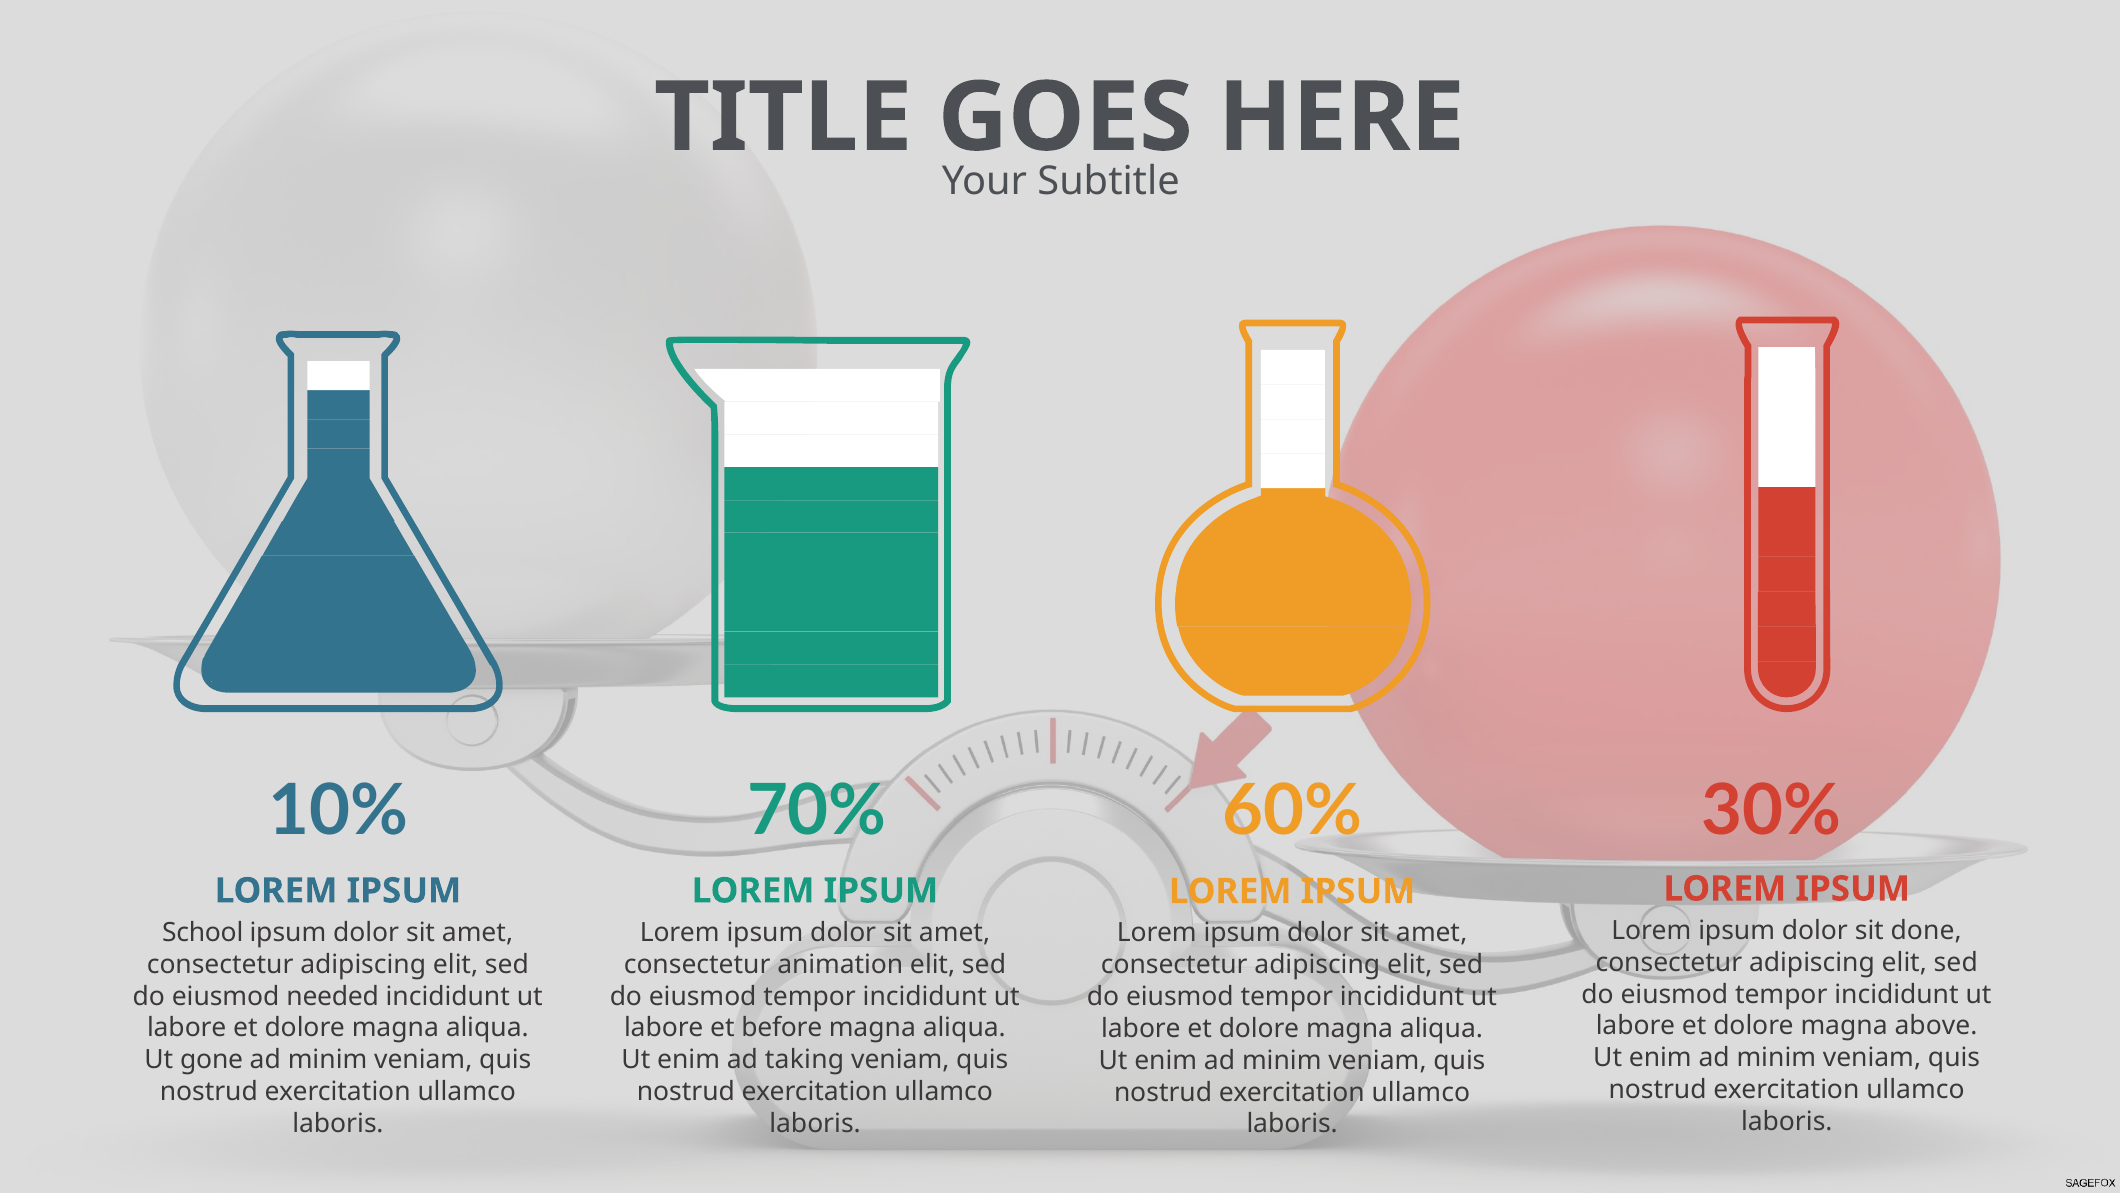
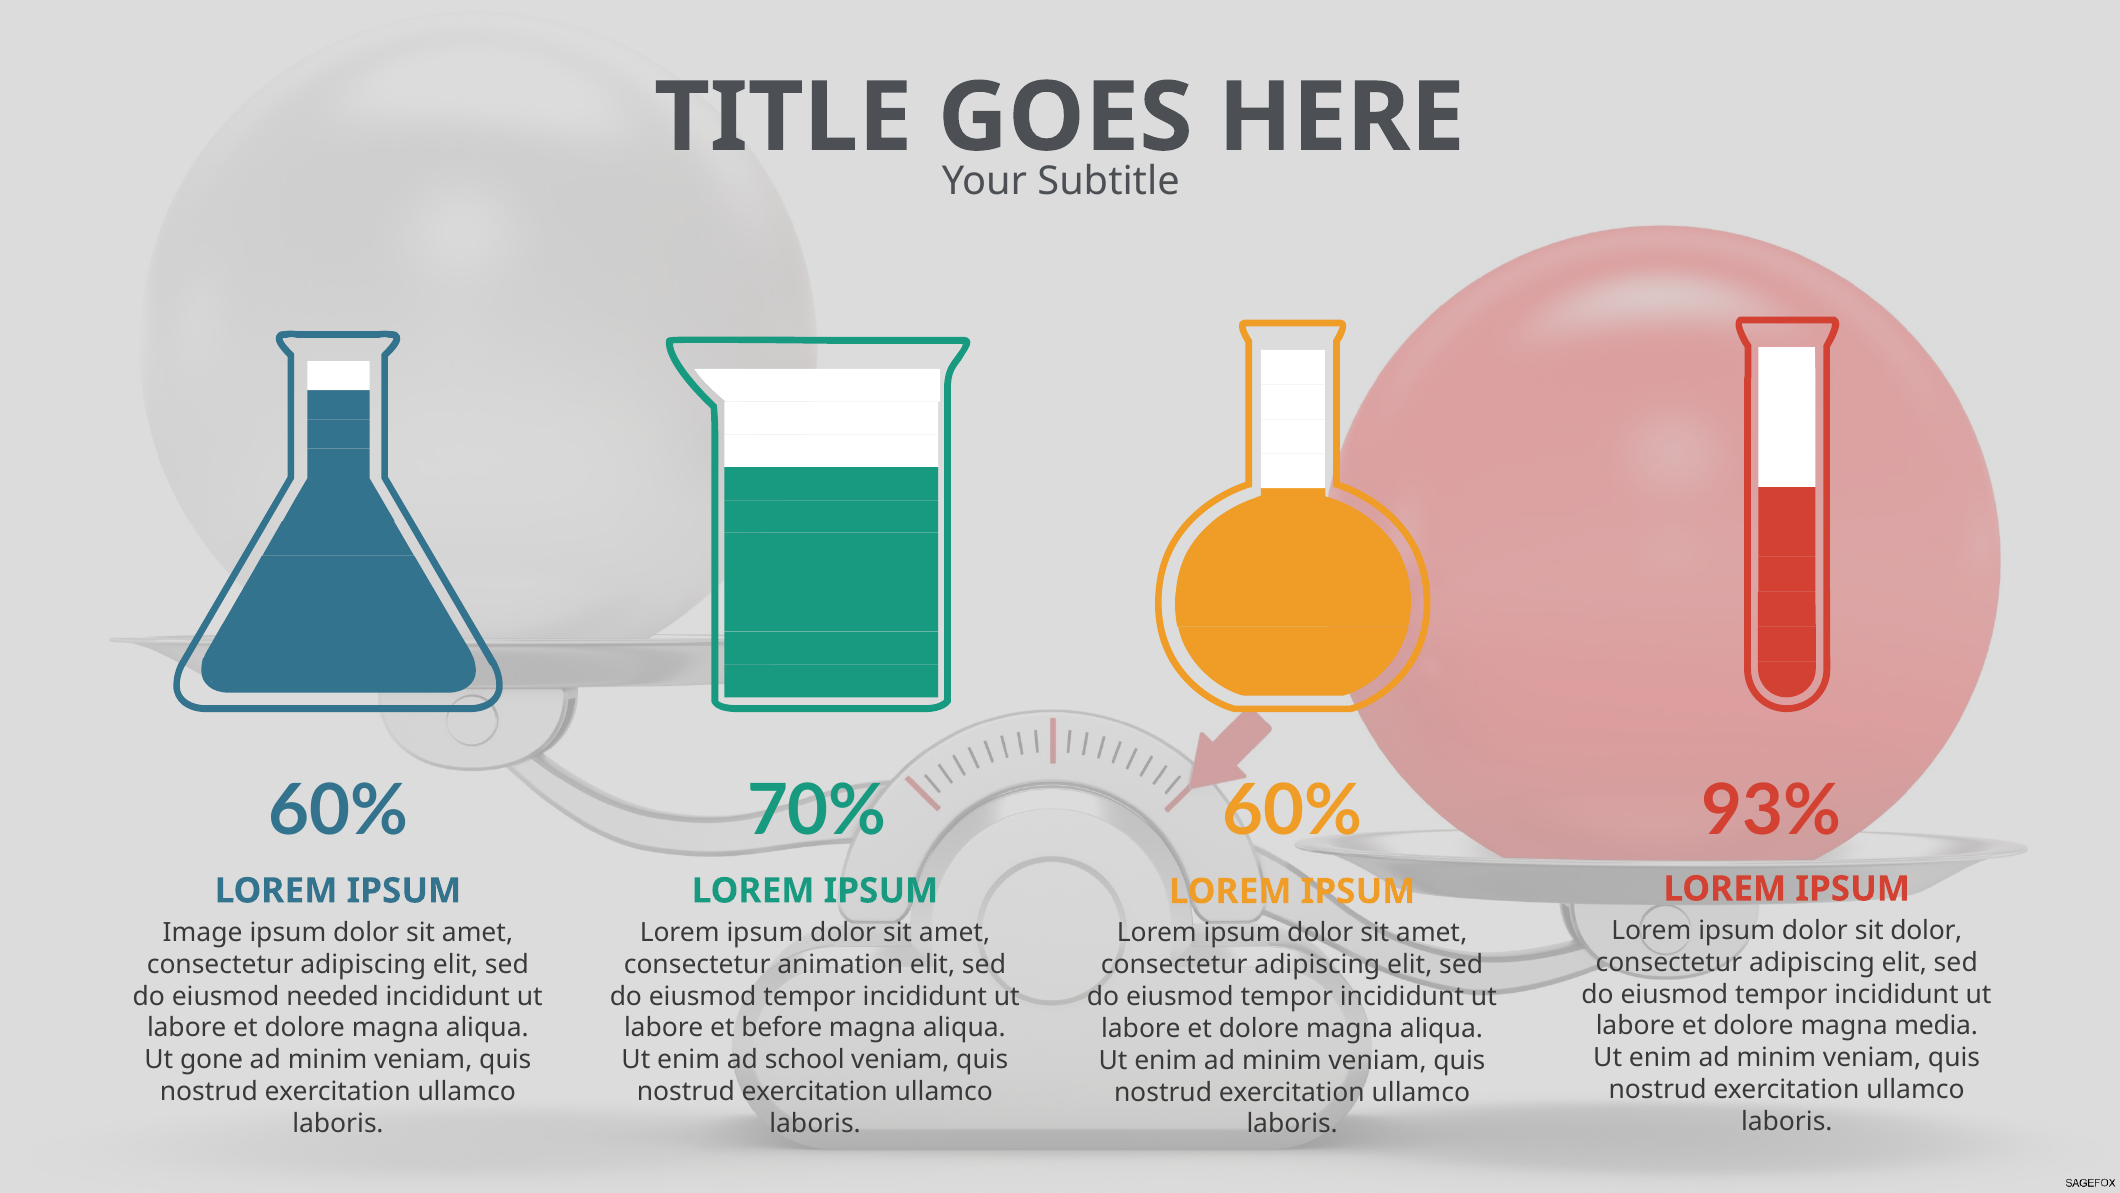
10%: 10% -> 60% (338, 811)
30%: 30% -> 93% (1772, 811)
sit done: done -> dolor (1926, 930)
School: School -> Image (203, 932)
above: above -> media (1936, 1026)
taking: taking -> school (805, 1059)
